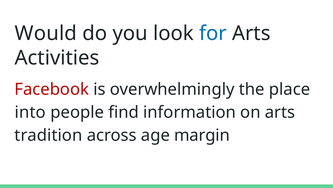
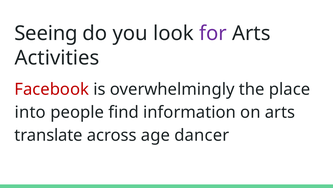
Would: Would -> Seeing (46, 33)
for colour: blue -> purple (213, 33)
tradition: tradition -> translate (49, 135)
margin: margin -> dancer (202, 135)
